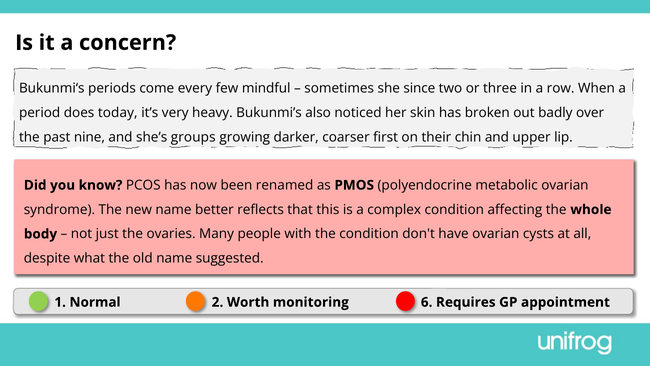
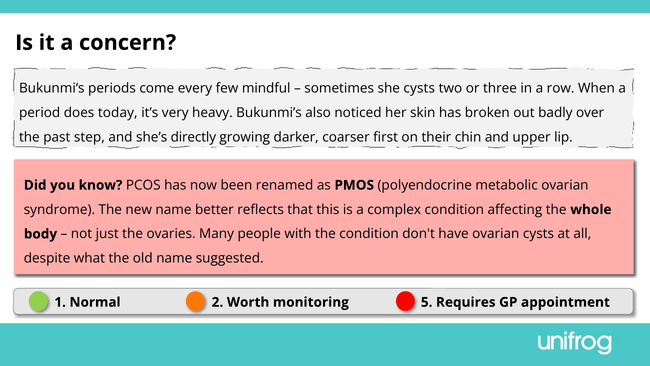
she since: since -> cysts (419, 88)
nine: nine -> step (89, 137)
groups: groups -> directly (193, 137)
6: 6 -> 5 (427, 302)
